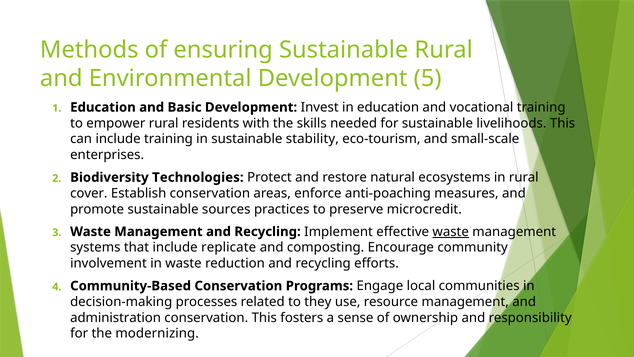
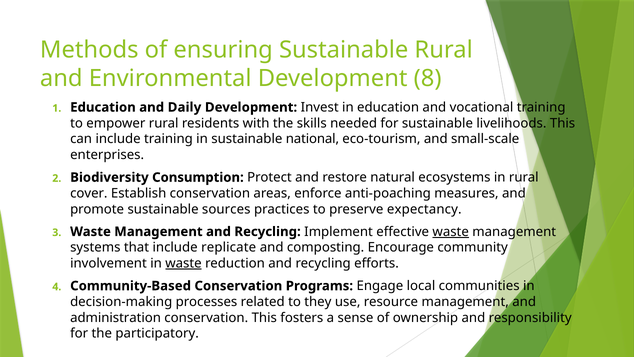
5: 5 -> 8 (428, 79)
Basic: Basic -> Daily (184, 107)
stability: stability -> national (312, 139)
Technologies: Technologies -> Consumption (198, 177)
microcredit: microcredit -> expectancy (424, 209)
waste underline: none -> present (183, 263)
modernizing: modernizing -> participatory (157, 333)
